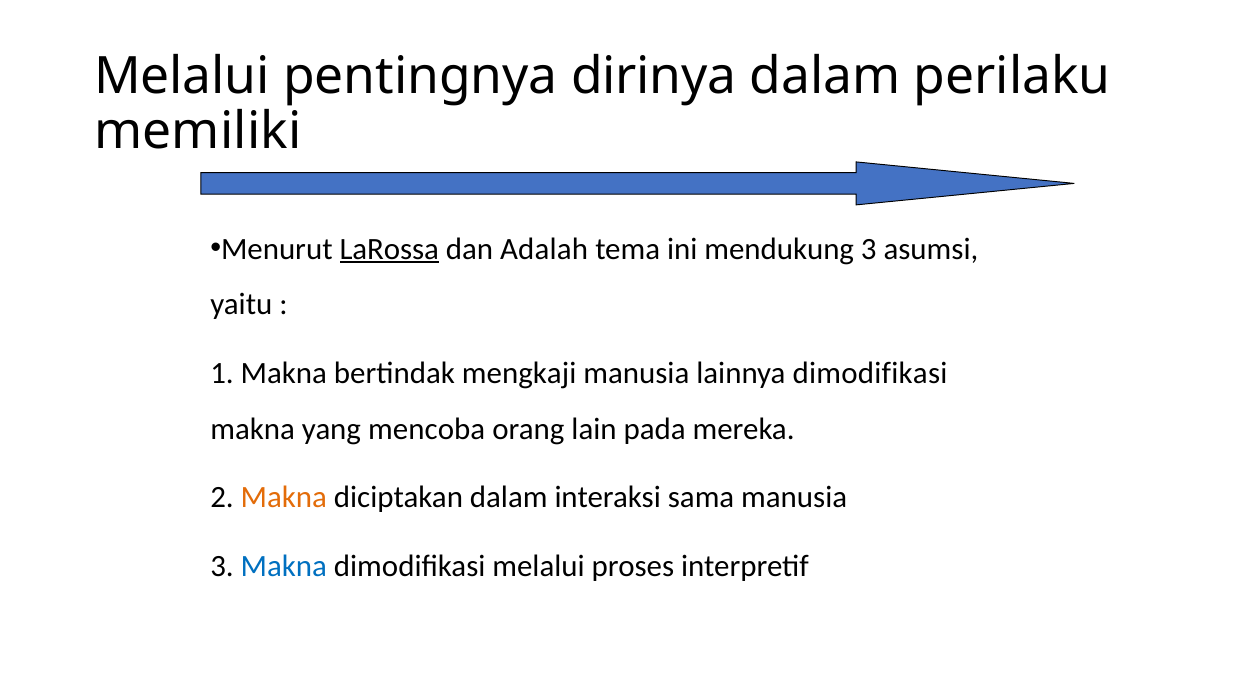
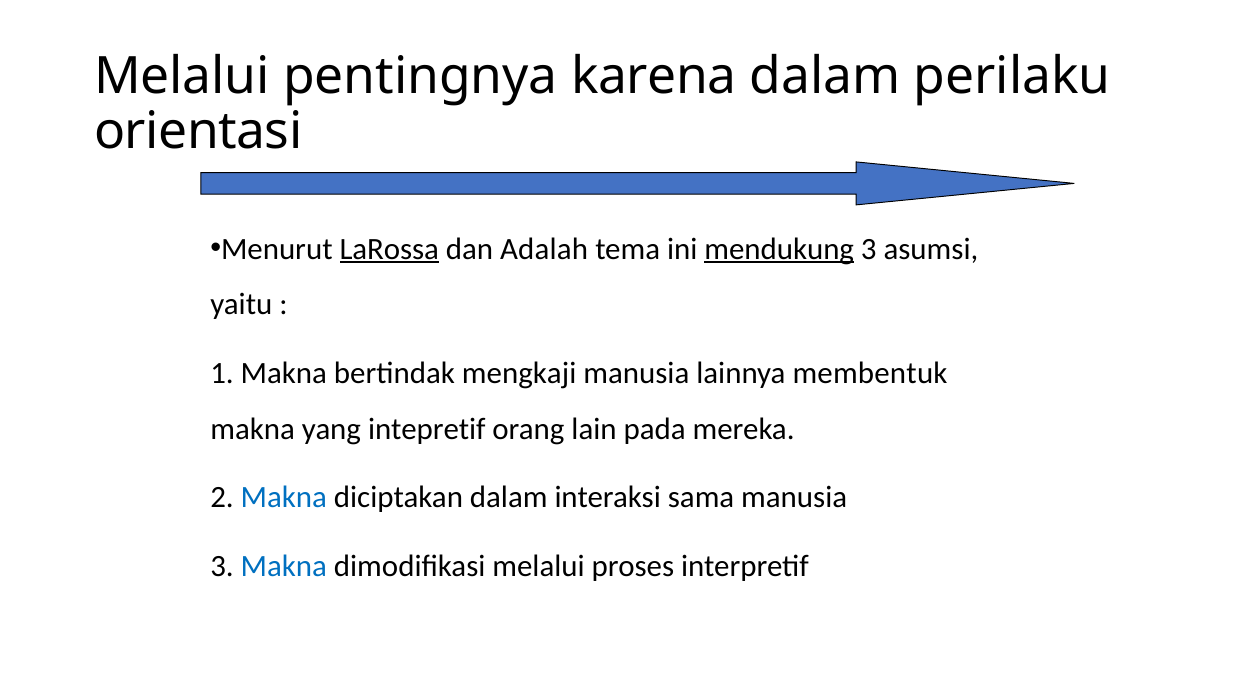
dirinya: dirinya -> karena (654, 76)
memiliki: memiliki -> orientasi (198, 132)
mendukung underline: none -> present (779, 249)
lainnya dimodifikasi: dimodifikasi -> membentuk (870, 373)
mencoba: mencoba -> intepretif (427, 429)
Makna colour: orange -> blue (284, 497)
